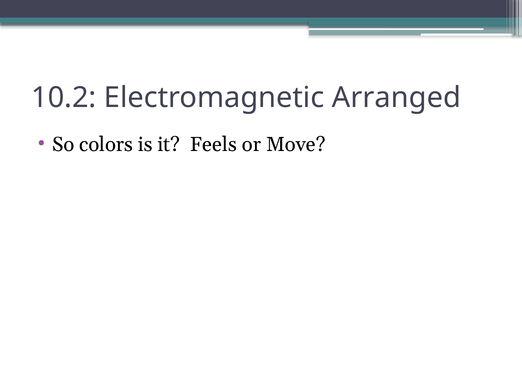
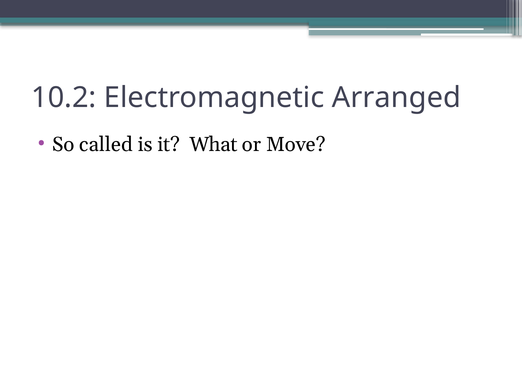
colors: colors -> called (106, 145)
Feels: Feels -> What (213, 145)
